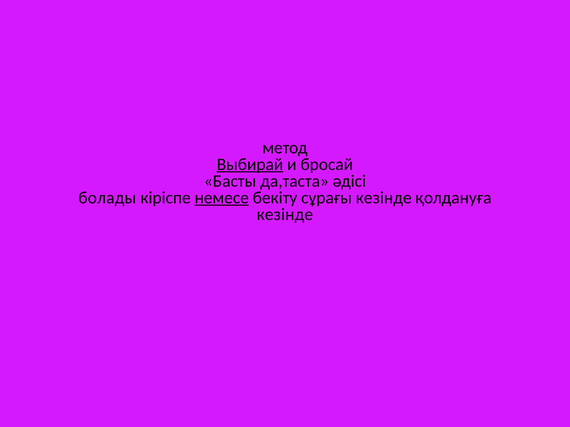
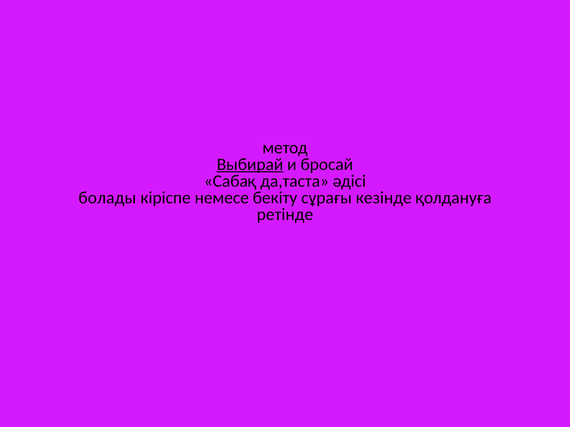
Басты: Басты -> Сабақ (230, 181)
немесе underline: present -> none (222, 198)
кезінде: кезінде -> ретінде (285, 215)
